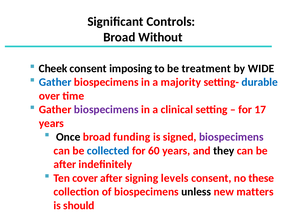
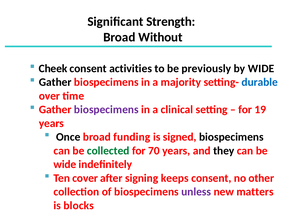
Controls: Controls -> Strength (171, 22)
imposing: imposing -> activities (131, 68)
treatment: treatment -> previously (206, 68)
Gather colour: blue -> black (55, 82)
17: 17 -> 19 (260, 109)
biospecimens colour: purple -> black (231, 137)
collected colour: blue -> green (108, 151)
60: 60 -> 70 (154, 151)
after: after -> wide (65, 164)
levels: levels -> keeps (175, 178)
these: these -> other (261, 178)
unless colour: black -> purple (196, 192)
should: should -> blocks (79, 205)
